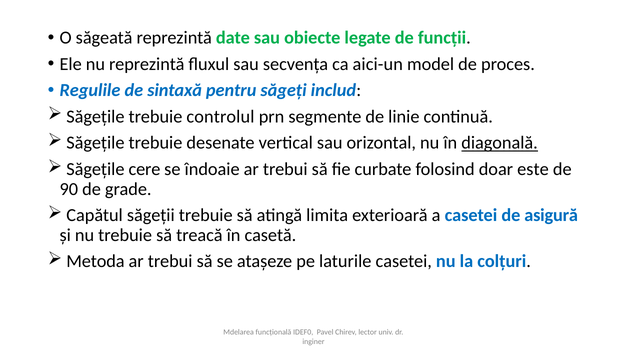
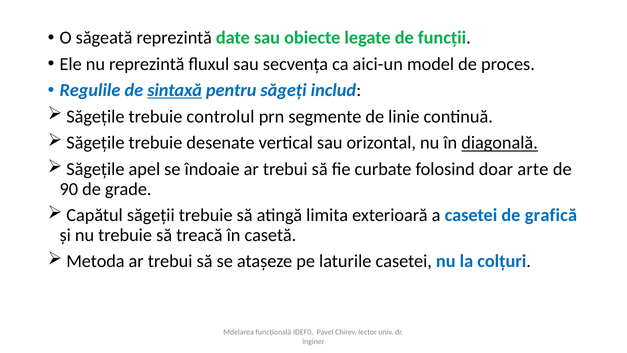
sintaxă underline: none -> present (175, 90)
cere: cere -> apel (144, 169)
este: este -> arte (533, 169)
asigură: asigură -> grafică (551, 215)
